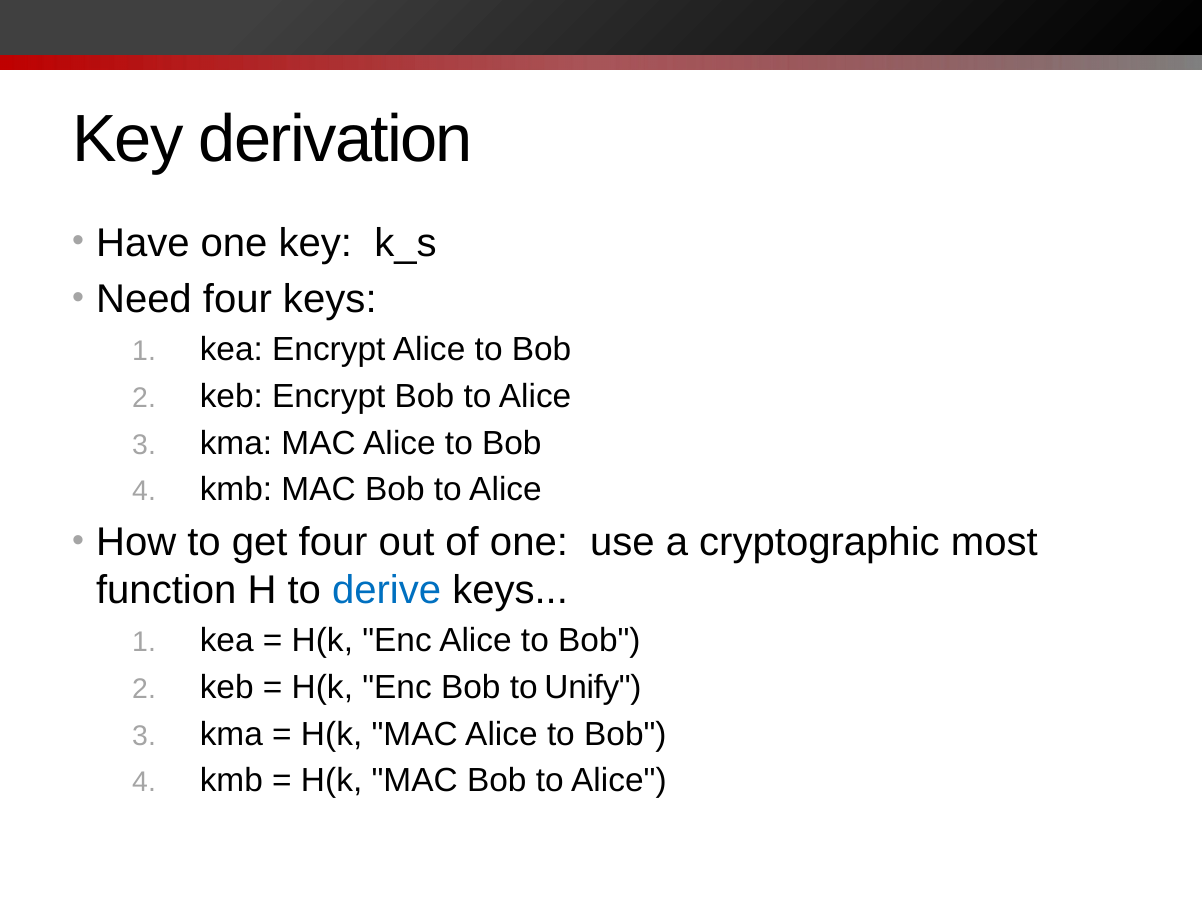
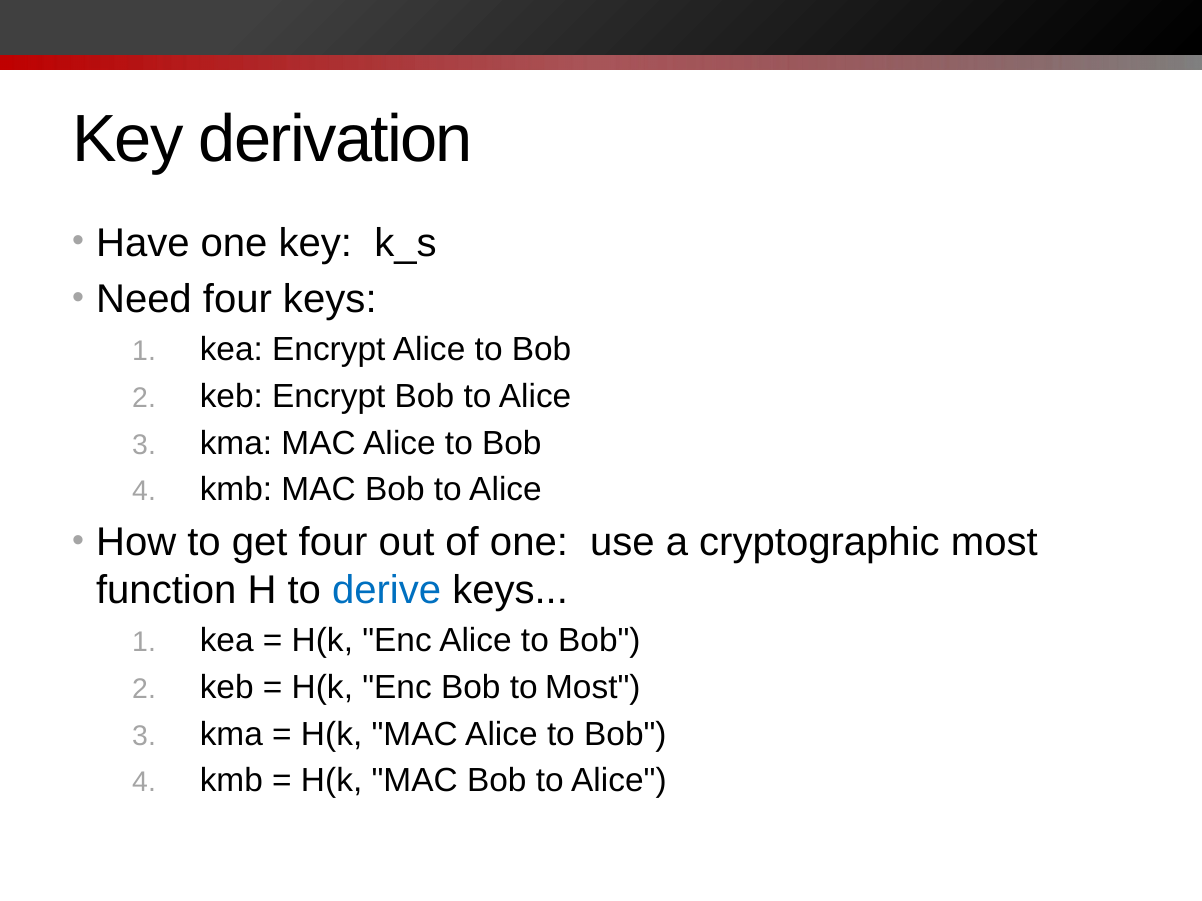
to Unify: Unify -> Most (593, 688)
